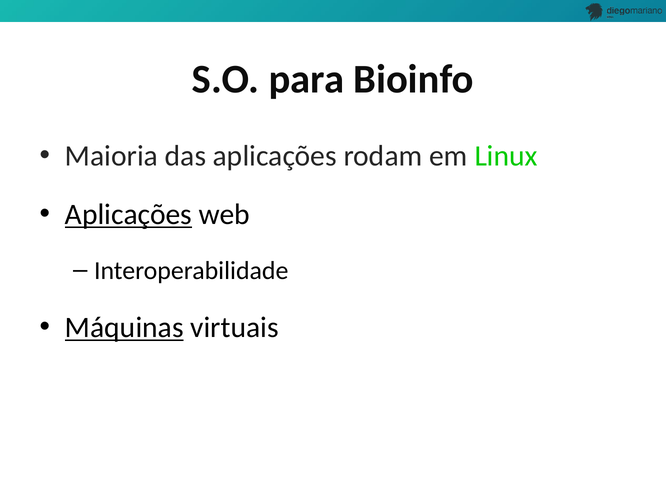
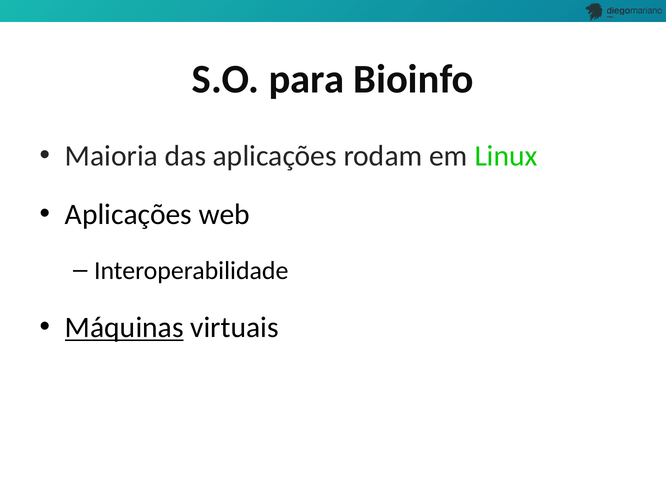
Aplicações underline: present -> none (128, 214)
